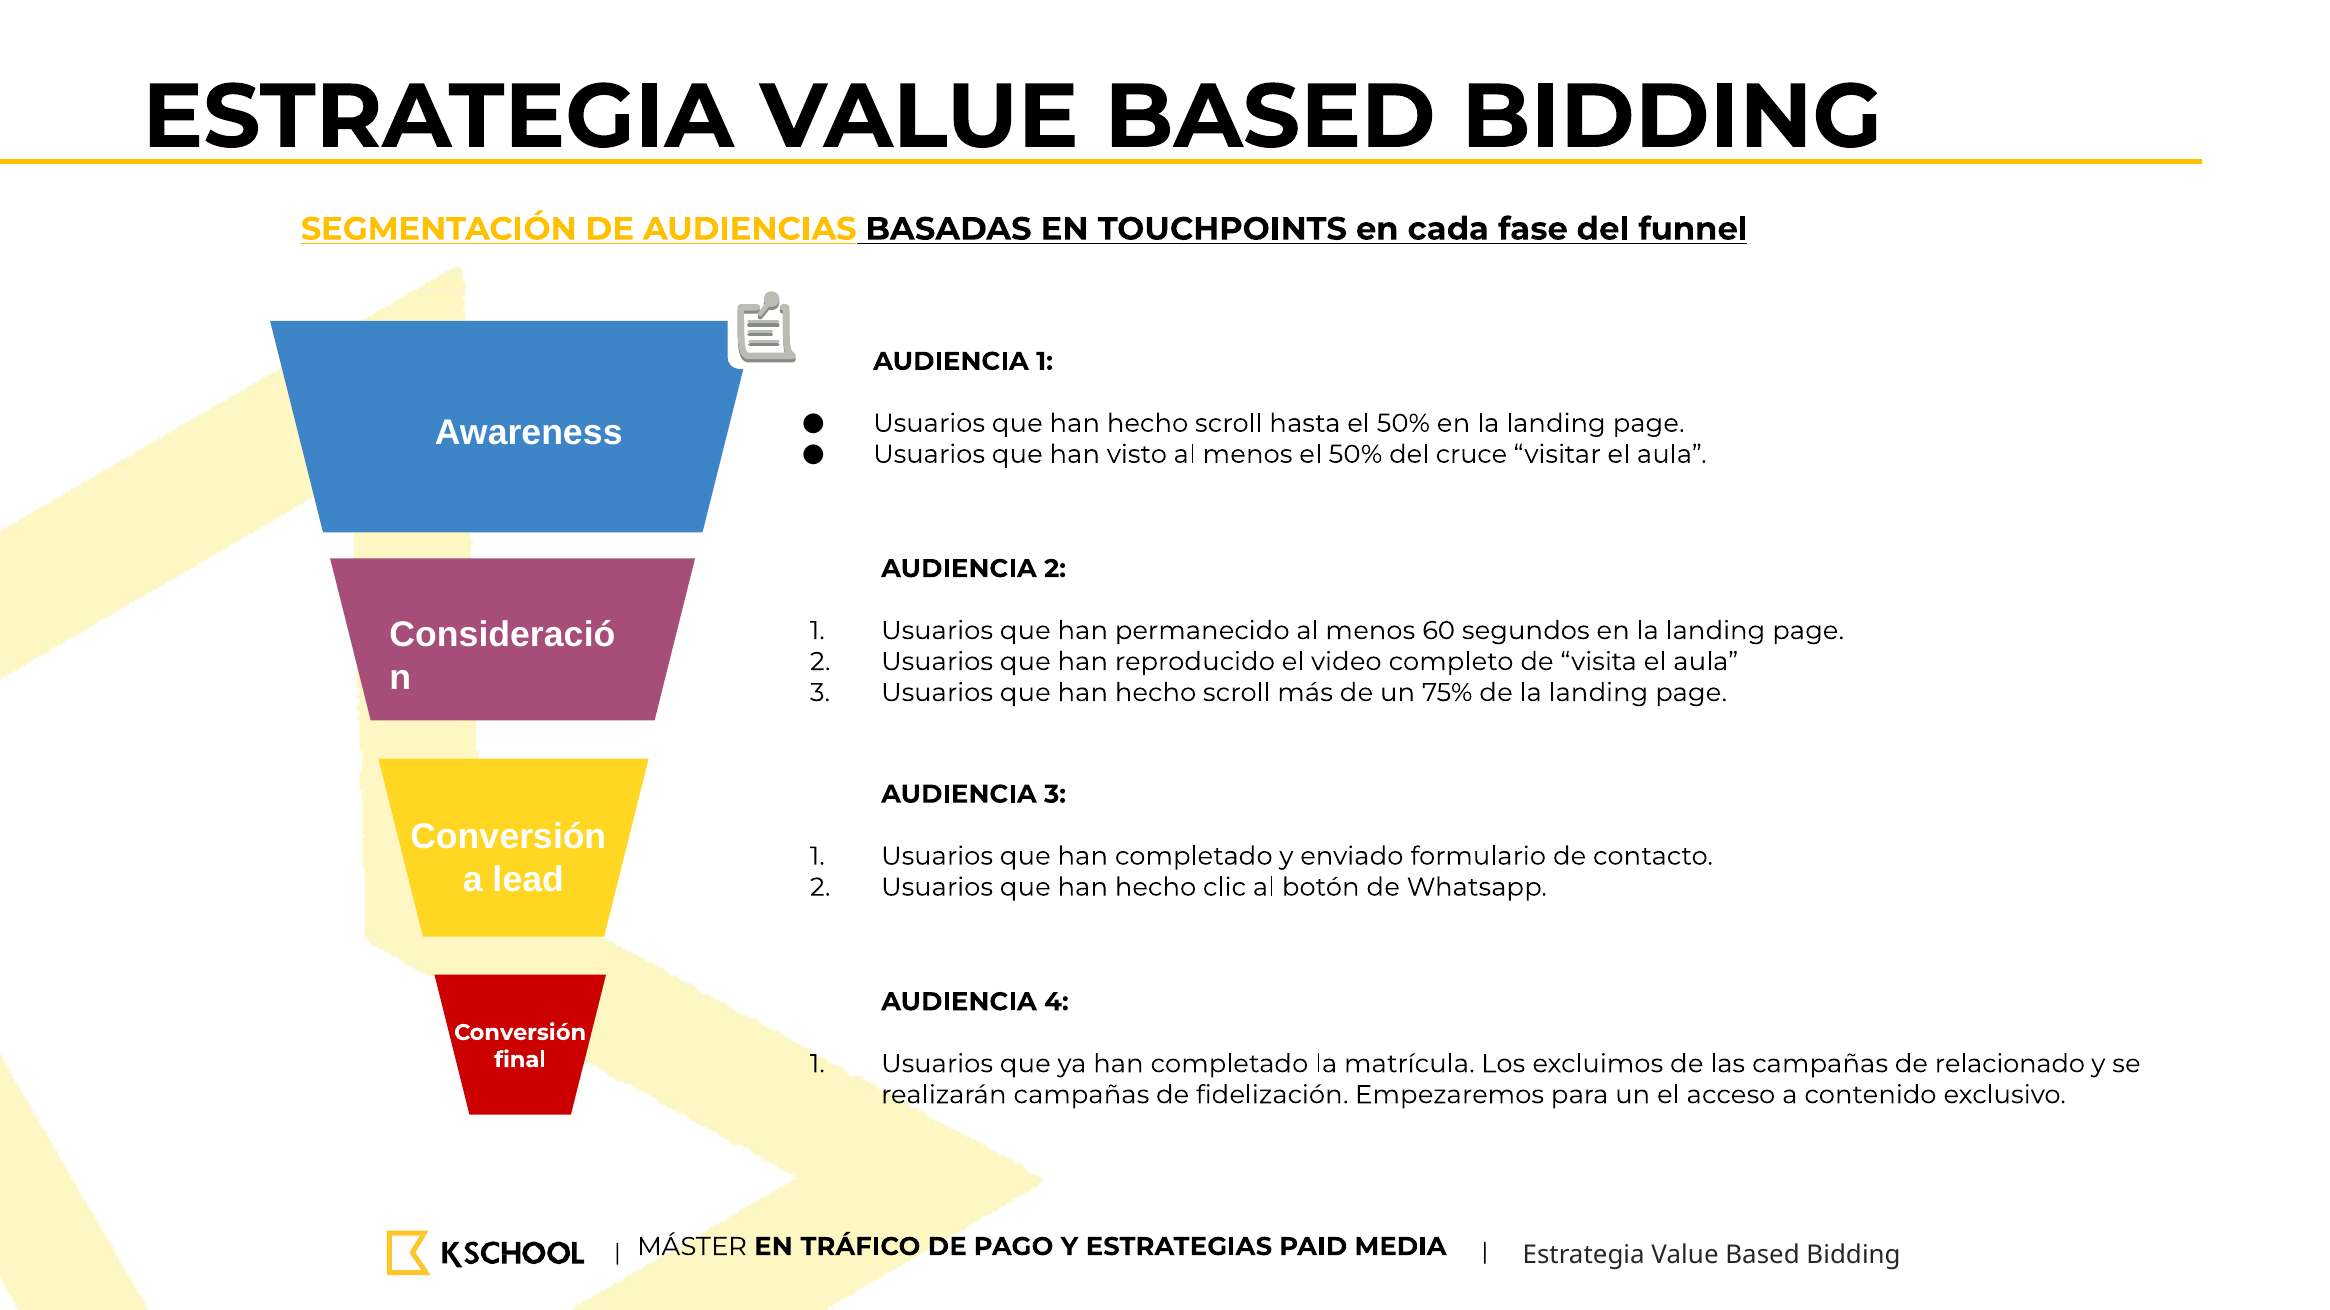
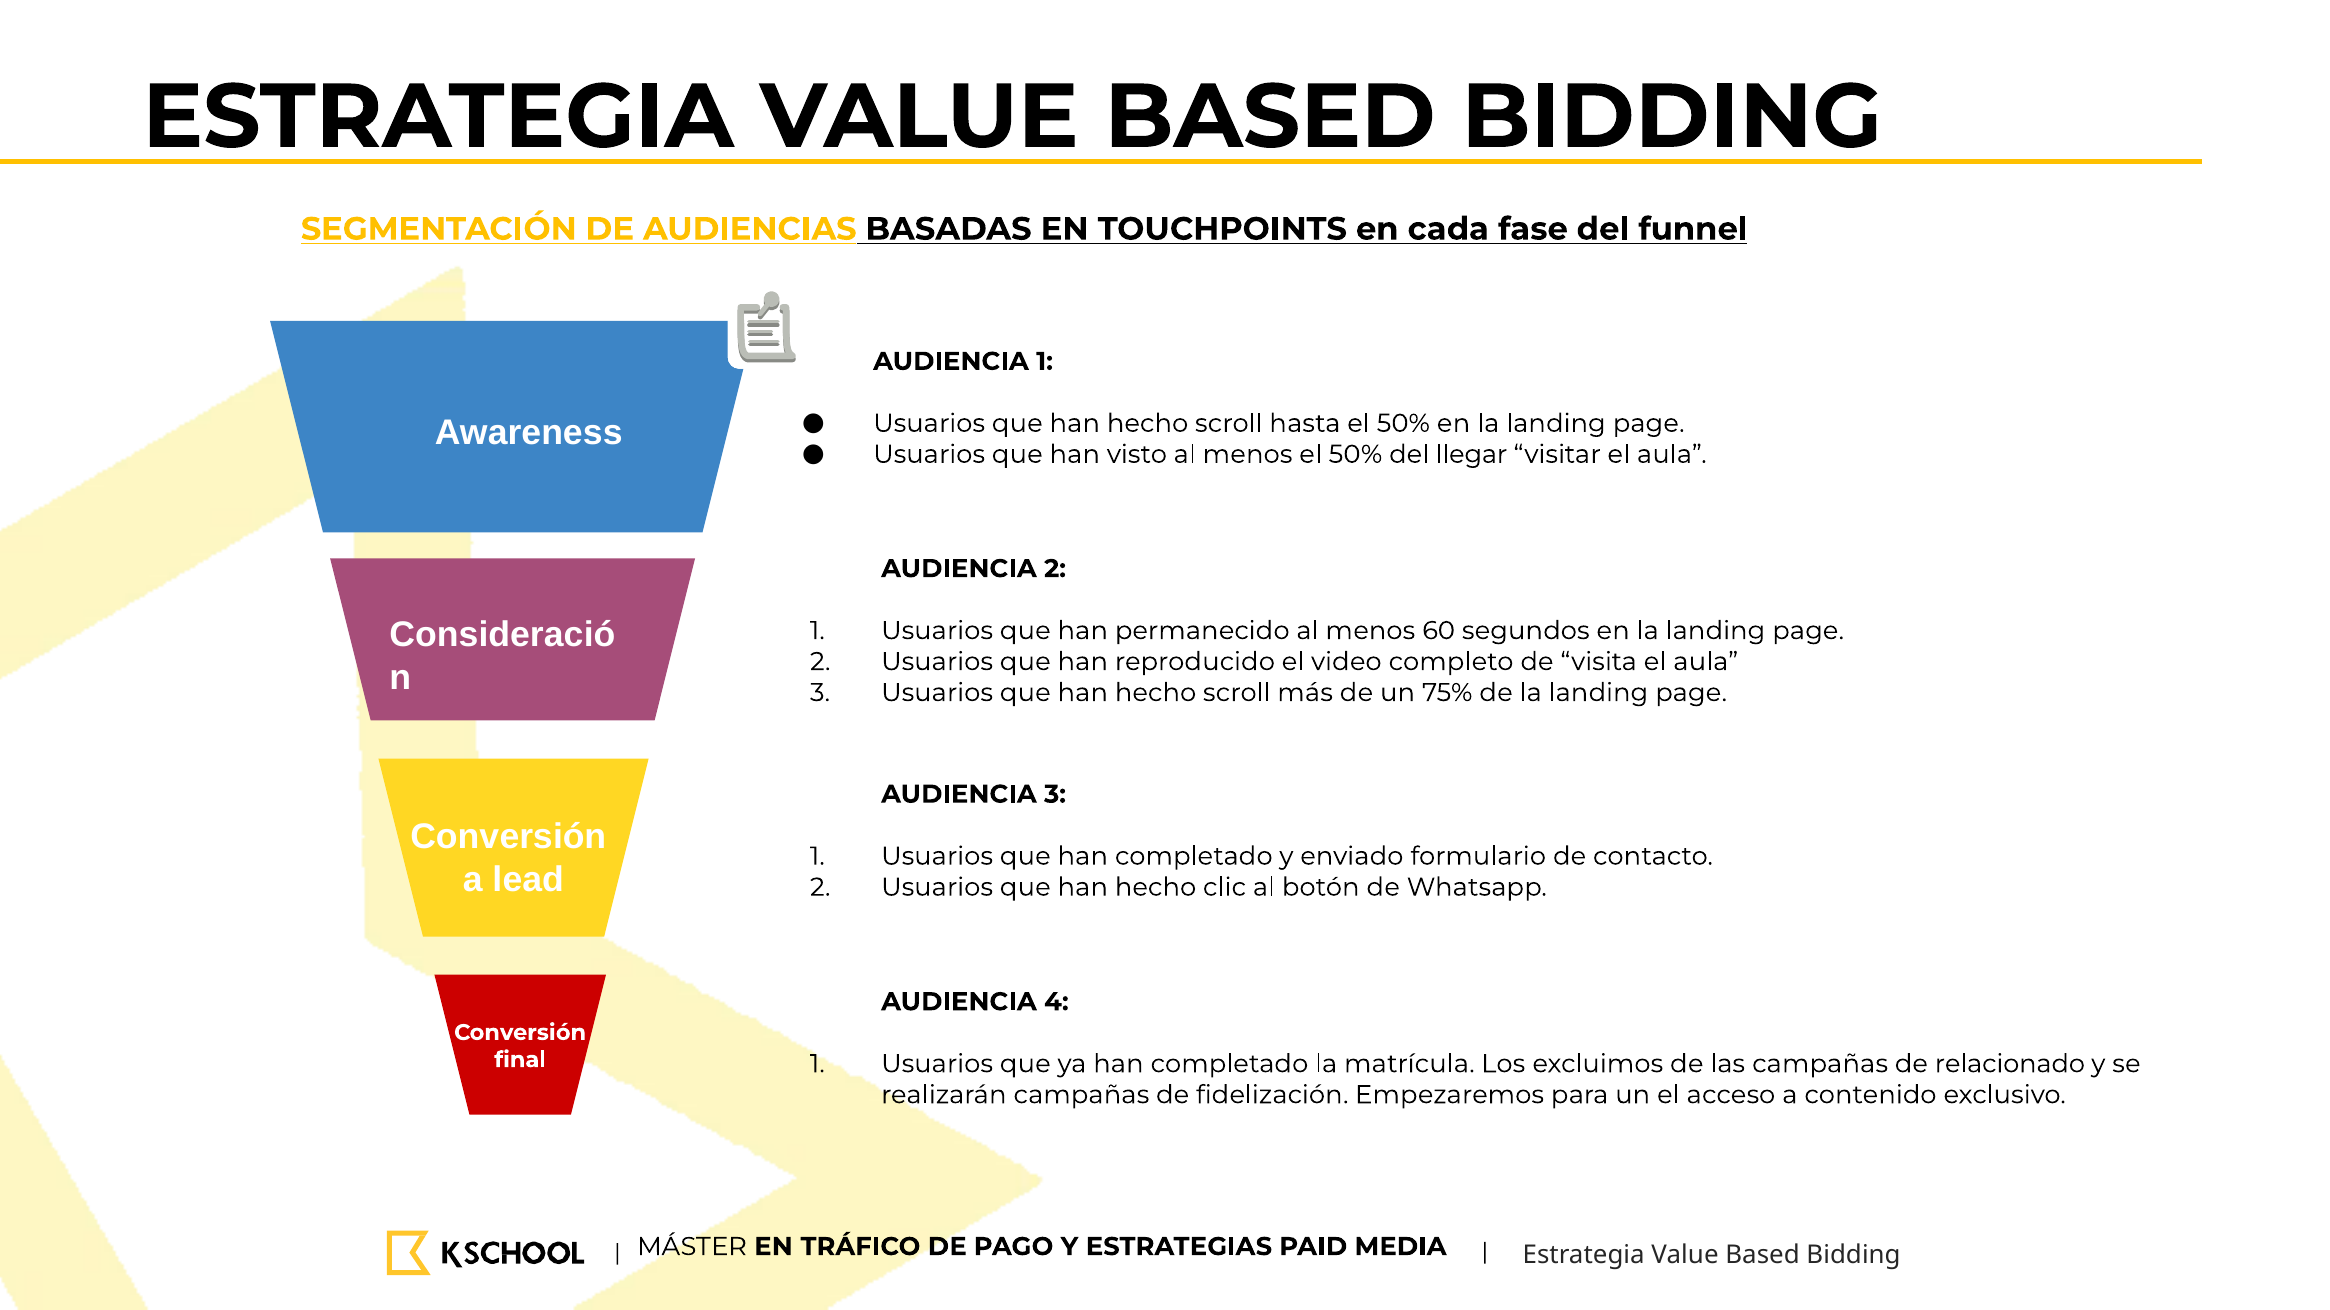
cruce: cruce -> llegar (1471, 455)
